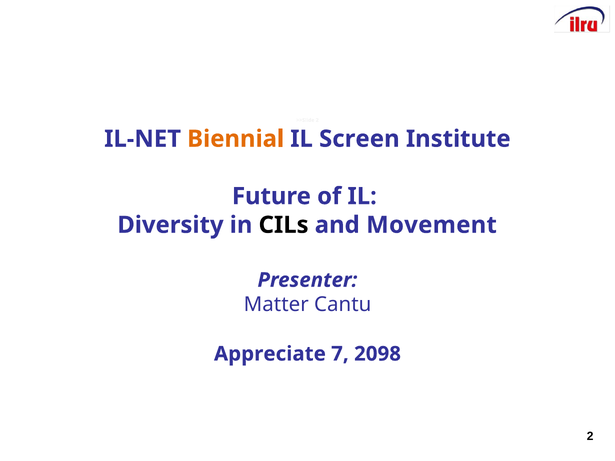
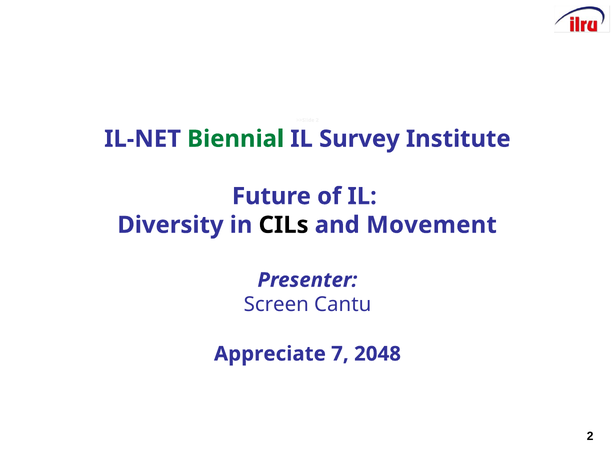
Biennial colour: orange -> green (236, 139)
Screen: Screen -> Survey (359, 139)
Matter: Matter -> Screen (276, 305)
2098: 2098 -> 2048 (378, 354)
